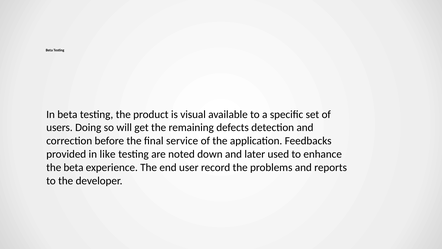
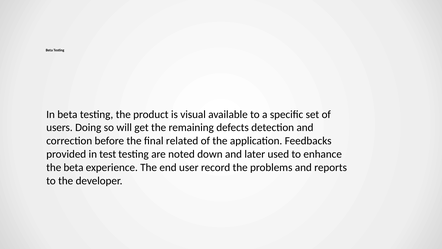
service: service -> related (182, 141)
like: like -> test (108, 154)
